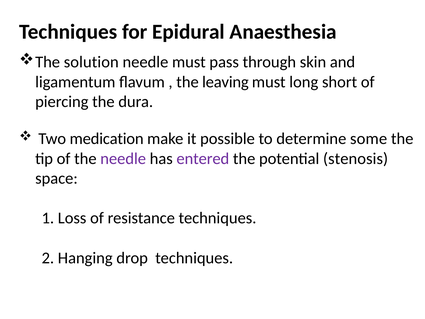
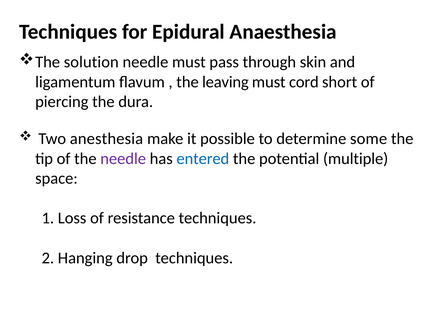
long: long -> cord (304, 82)
medication: medication -> anesthesia (106, 139)
entered colour: purple -> blue (203, 158)
stenosis: stenosis -> multiple (356, 158)
